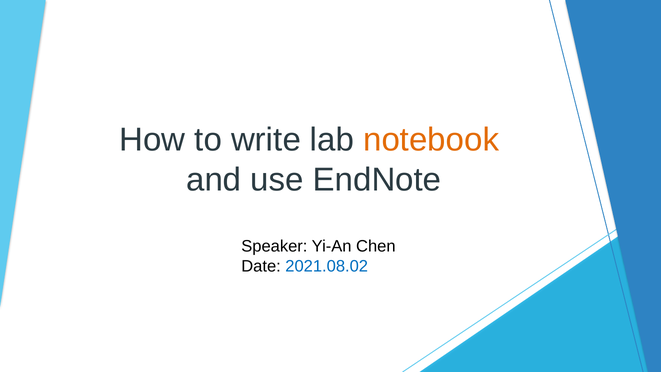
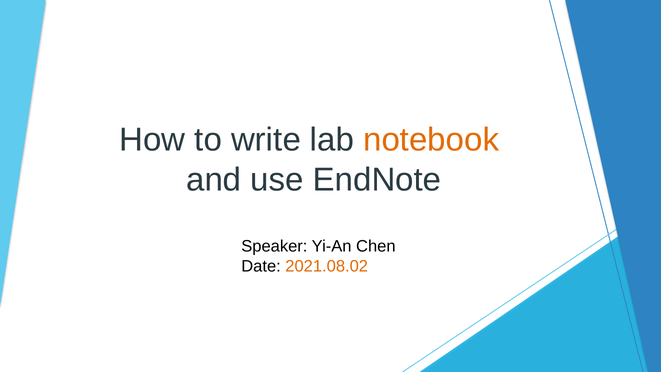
2021.08.02 colour: blue -> orange (327, 266)
